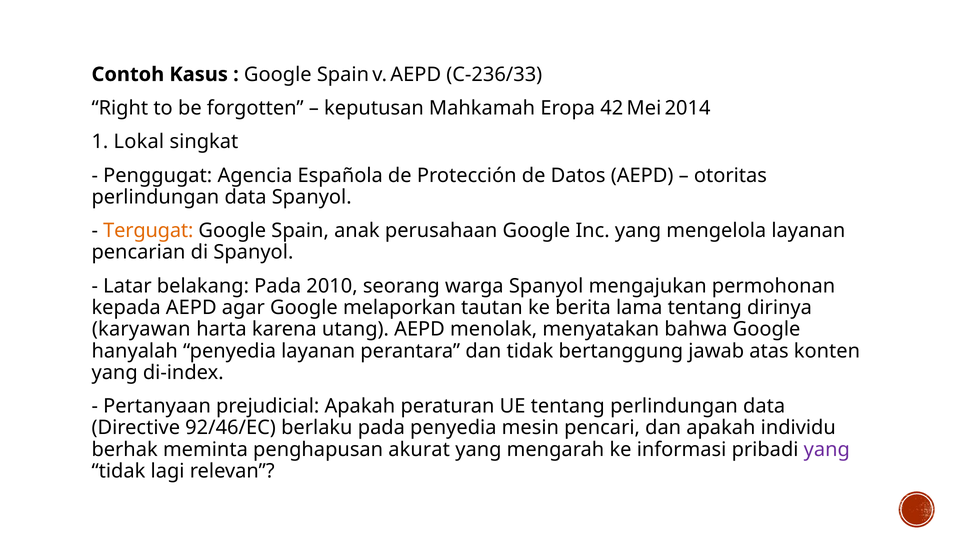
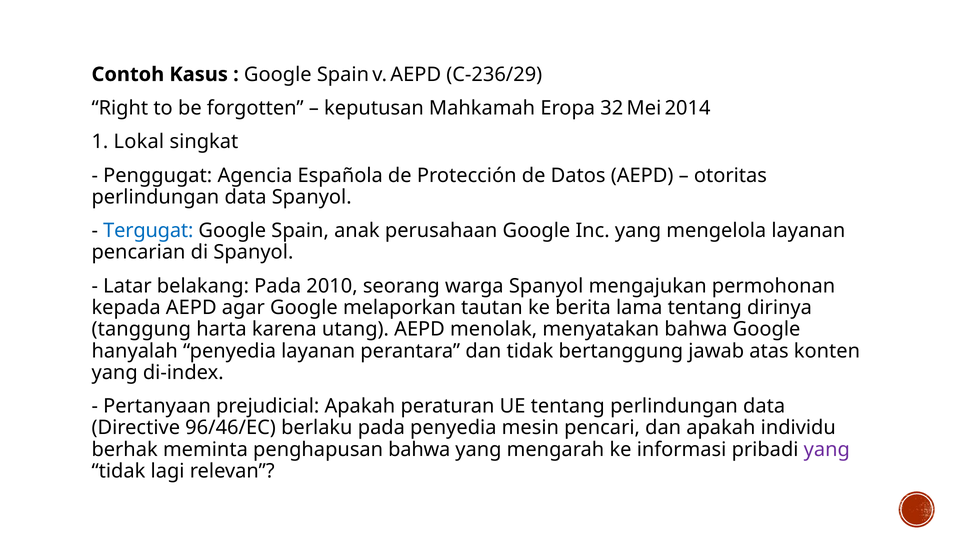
C‑236/33: C‑236/33 -> C‑236/29 (494, 74)
42: 42 -> 32 (612, 108)
Tergugat colour: orange -> blue (148, 230)
karyawan: karyawan -> tanggung (141, 329)
92/46/EC: 92/46/EC -> 96/46/EC (231, 427)
penghapusan akurat: akurat -> bahwa (419, 449)
